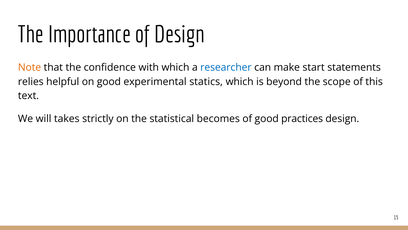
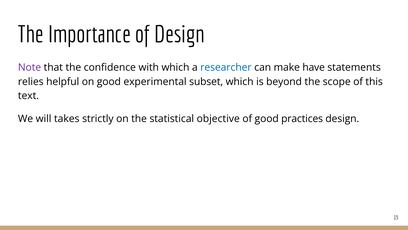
Note colour: orange -> purple (30, 67)
start: start -> have (314, 67)
statics: statics -> subset (206, 81)
becomes: becomes -> objective (218, 119)
